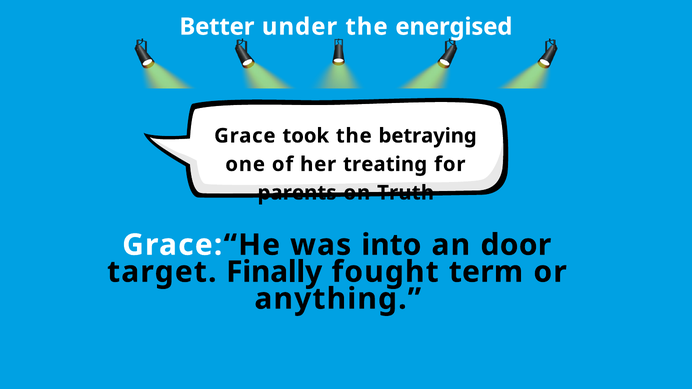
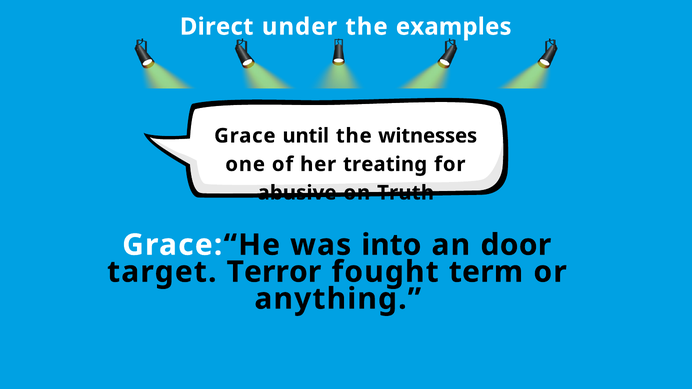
Better: Better -> Direct (217, 27)
energised: energised -> examples (454, 27)
took: took -> until (306, 136)
betraying: betraying -> witnesses (428, 136)
parents: parents -> abusive (297, 193)
Finally: Finally -> Terror (274, 272)
